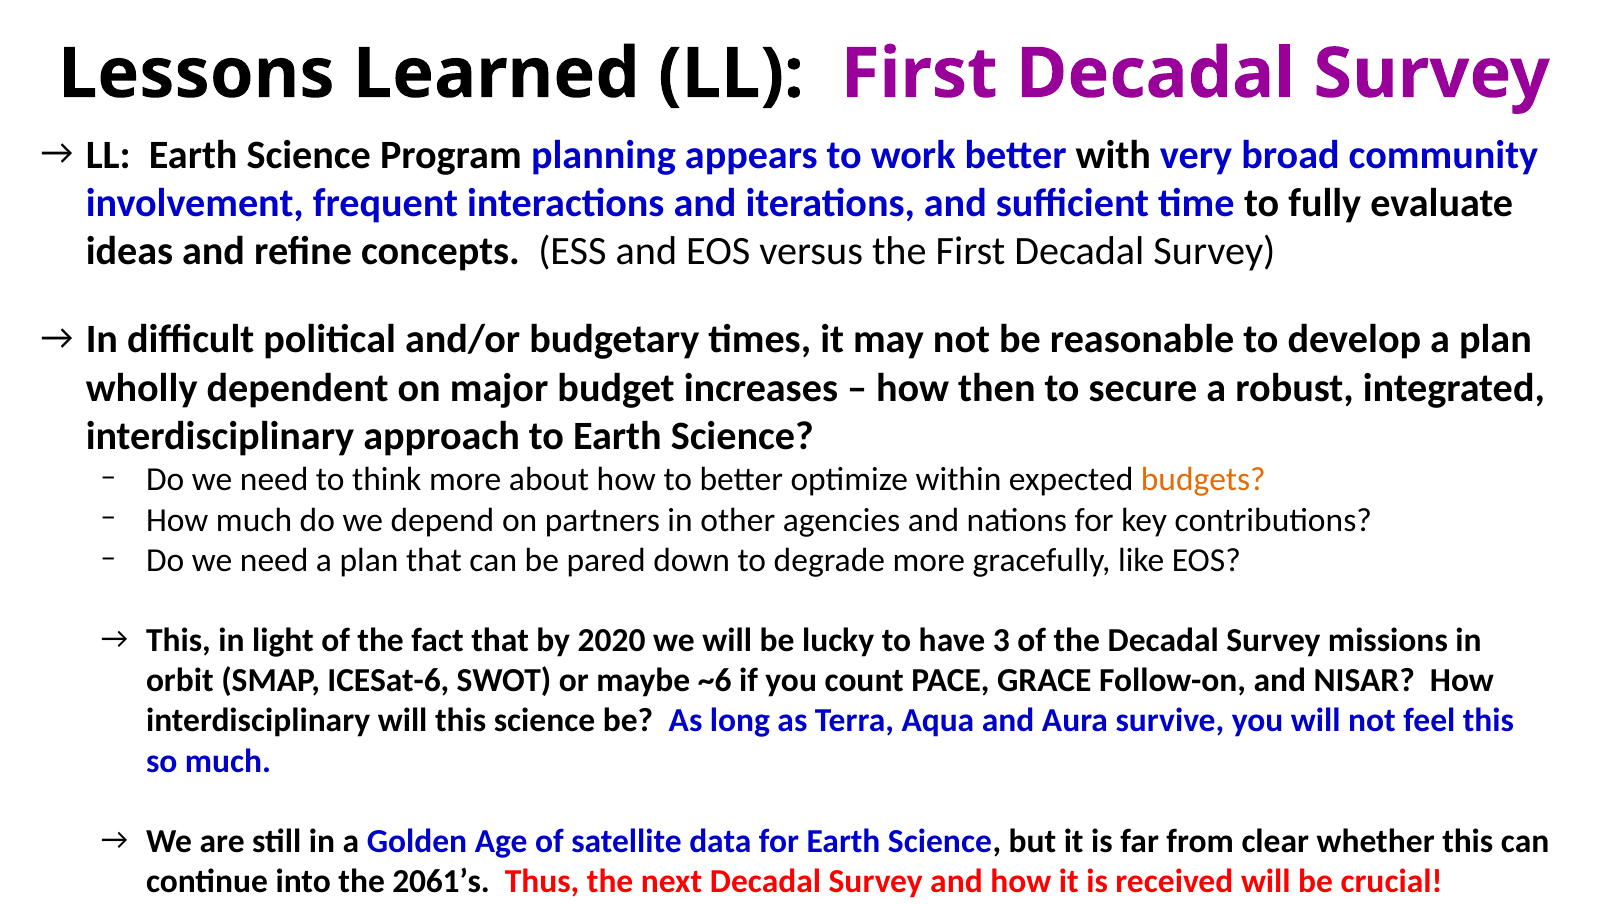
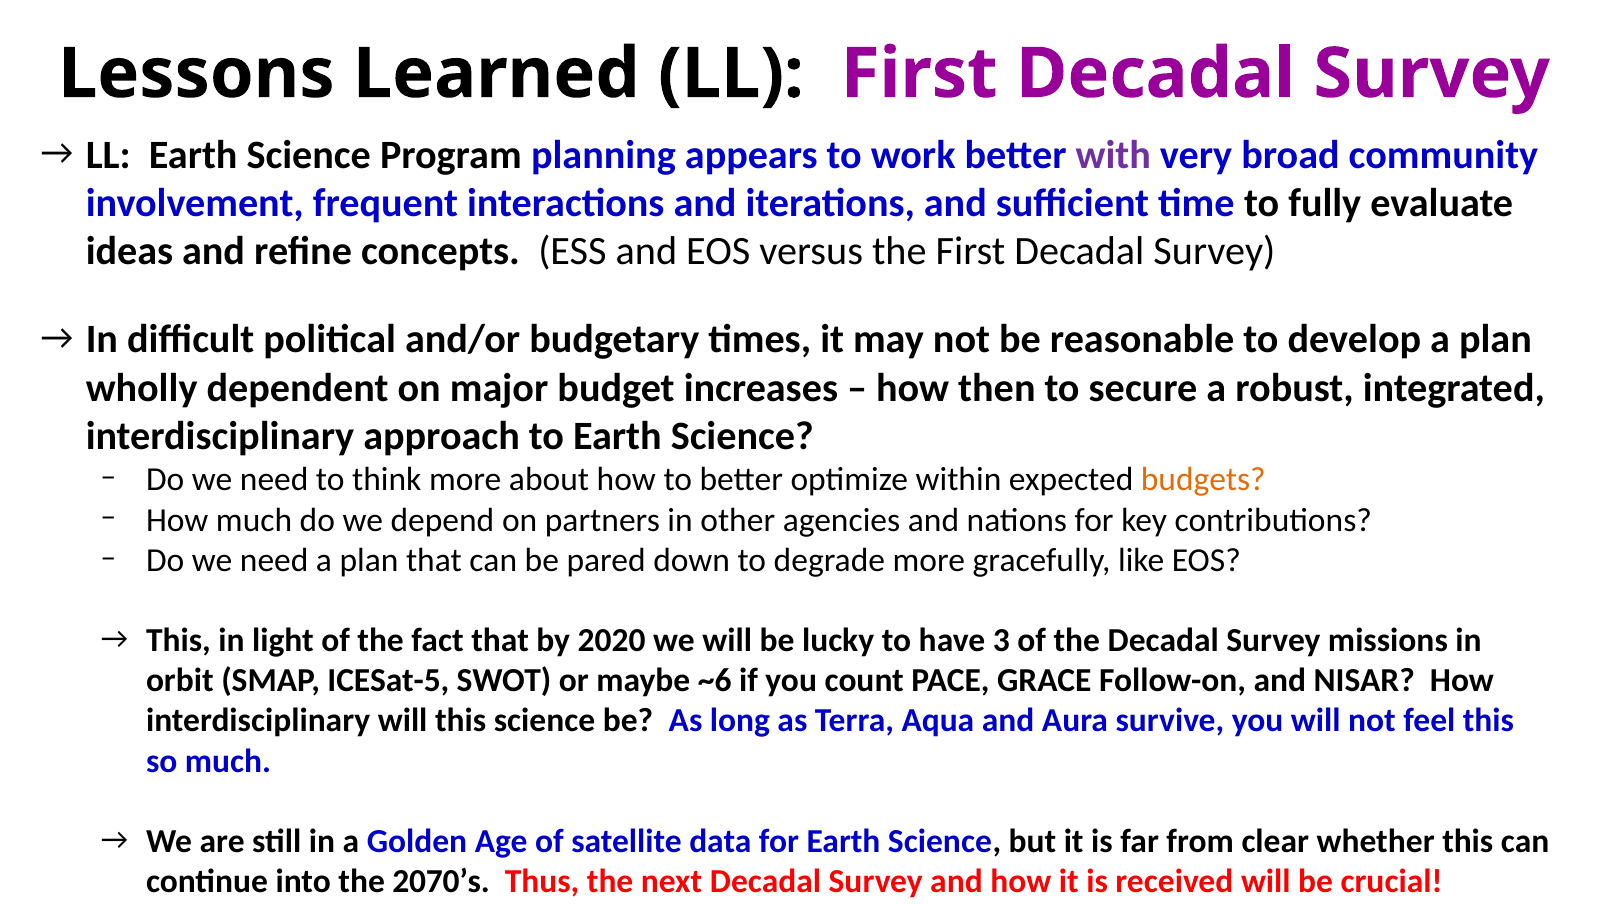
with colour: black -> purple (1113, 155)
ICESat-6: ICESat-6 -> ICESat-5 (388, 681)
2061’s: 2061’s -> 2070’s (441, 882)
